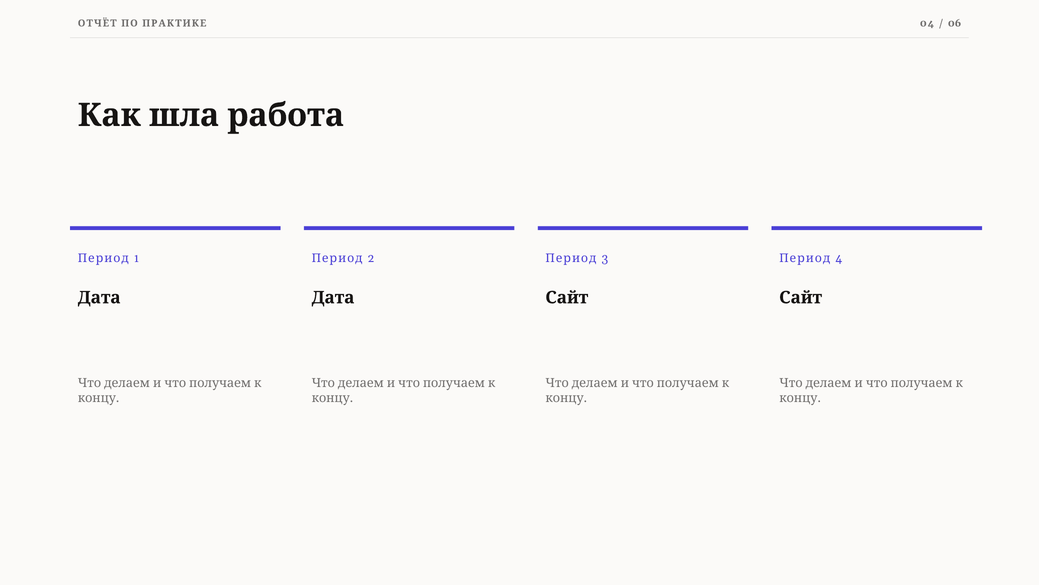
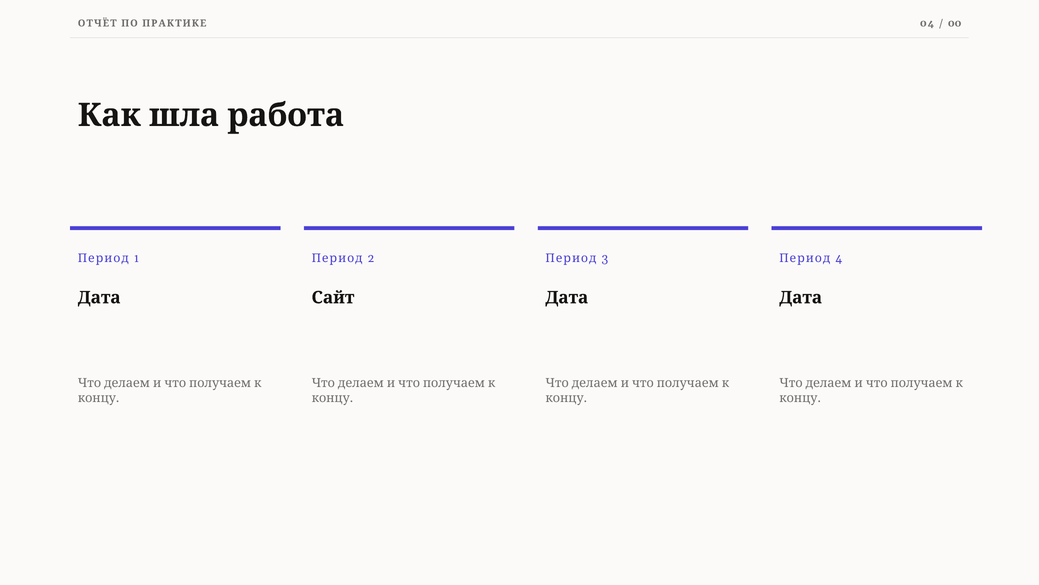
06: 06 -> 00 (955, 23)
Дата: Дата -> Сайт (333, 297)
Сайт: Сайт -> Дата (567, 297)
Сайт: Сайт -> Дата (801, 297)
